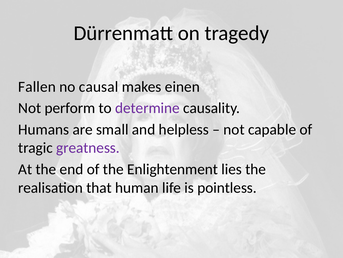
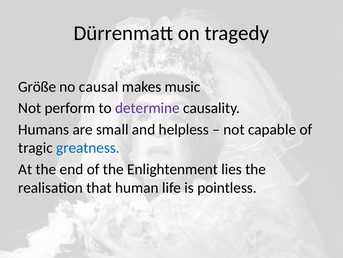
Fallen: Fallen -> Größe (37, 86)
einen: einen -> music (182, 86)
greatness colour: purple -> blue (88, 148)
